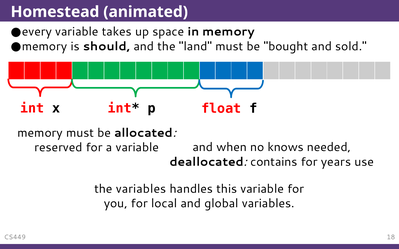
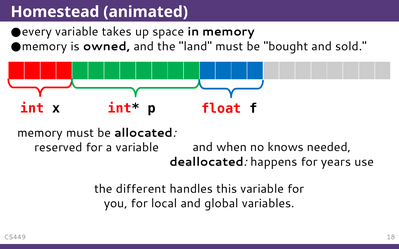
should: should -> owned (107, 46)
contains: contains -> happens (274, 162)
the variables: variables -> different (141, 189)
